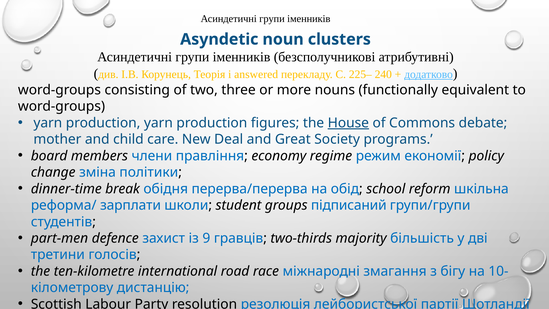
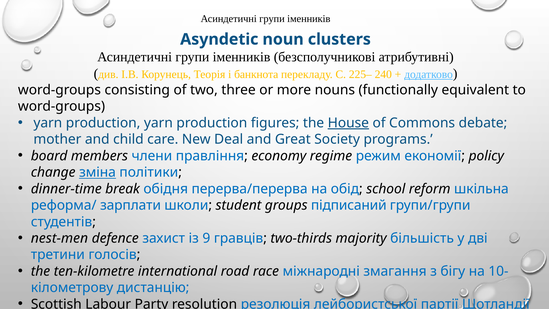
answered: answered -> банкнота (256, 74)
зміна underline: none -> present (97, 172)
part-men: part-men -> nest-men (59, 238)
